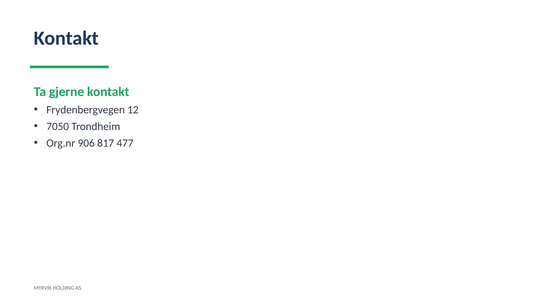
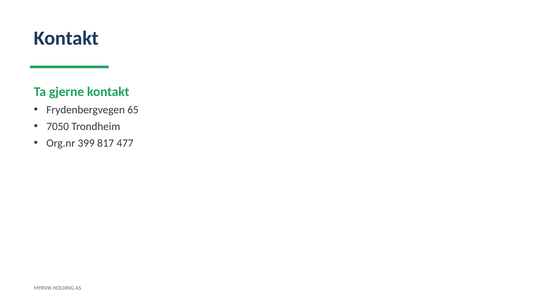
12: 12 -> 65 (133, 110)
906: 906 -> 399 (86, 143)
